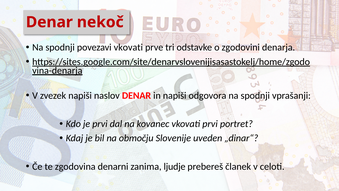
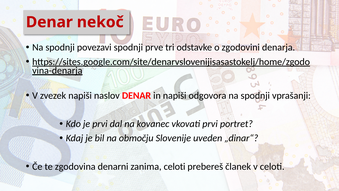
povezavi vkovati: vkovati -> spodnji (128, 47)
zanima ljudje: ljudje -> celoti (175, 166)
